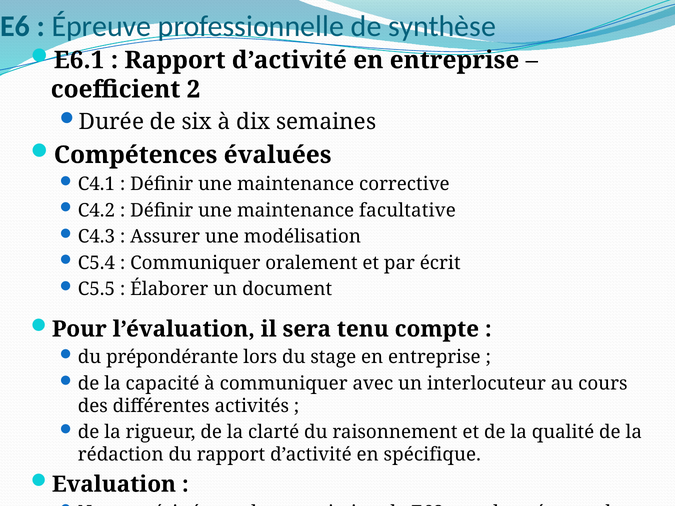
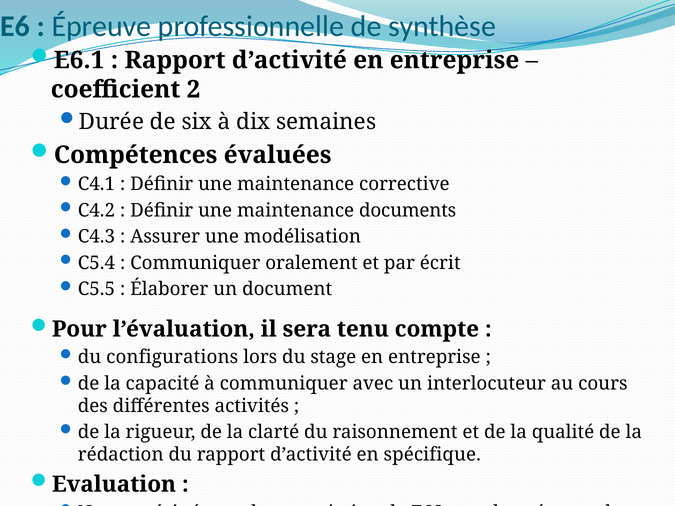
facultative: facultative -> documents (408, 210)
prépondérante: prépondérante -> configurations (172, 357)
